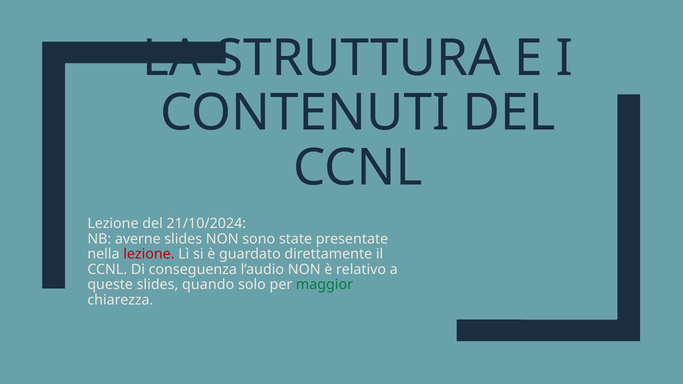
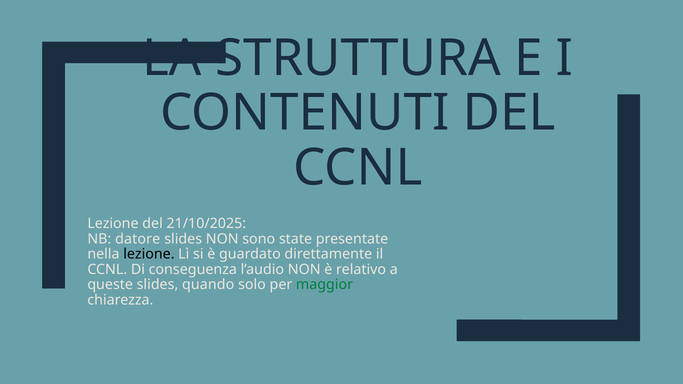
21/10/2024: 21/10/2024 -> 21/10/2025 (206, 224)
averne: averne -> datore (138, 239)
lezione colour: red -> black (149, 254)
